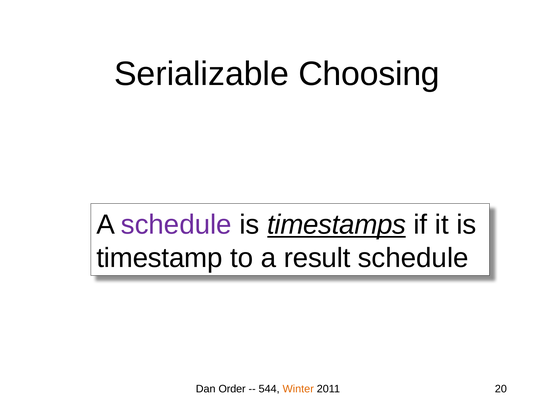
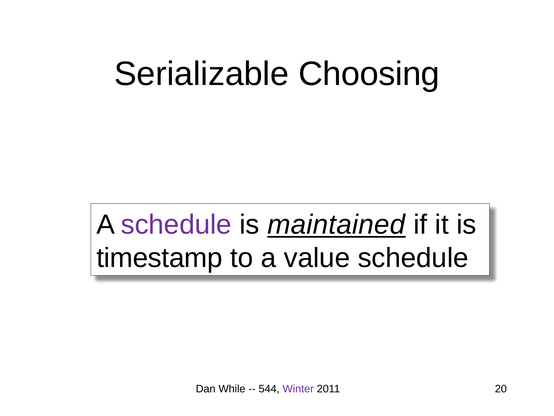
timestamps: timestamps -> maintained (336, 224)
result: result -> value (317, 258)
Order: Order -> While (232, 389)
Winter colour: orange -> purple (298, 389)
